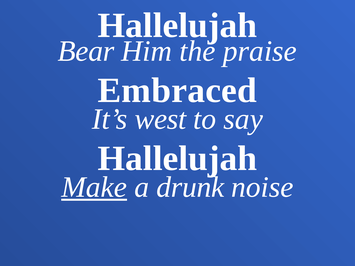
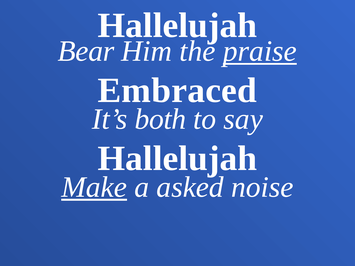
praise underline: none -> present (260, 51)
west: west -> both (160, 119)
drunk: drunk -> asked (190, 187)
